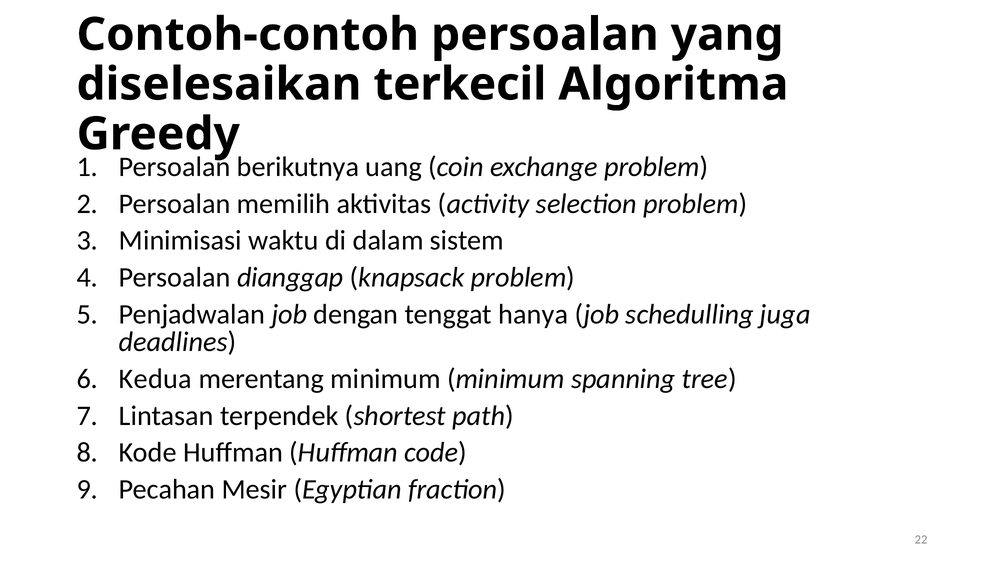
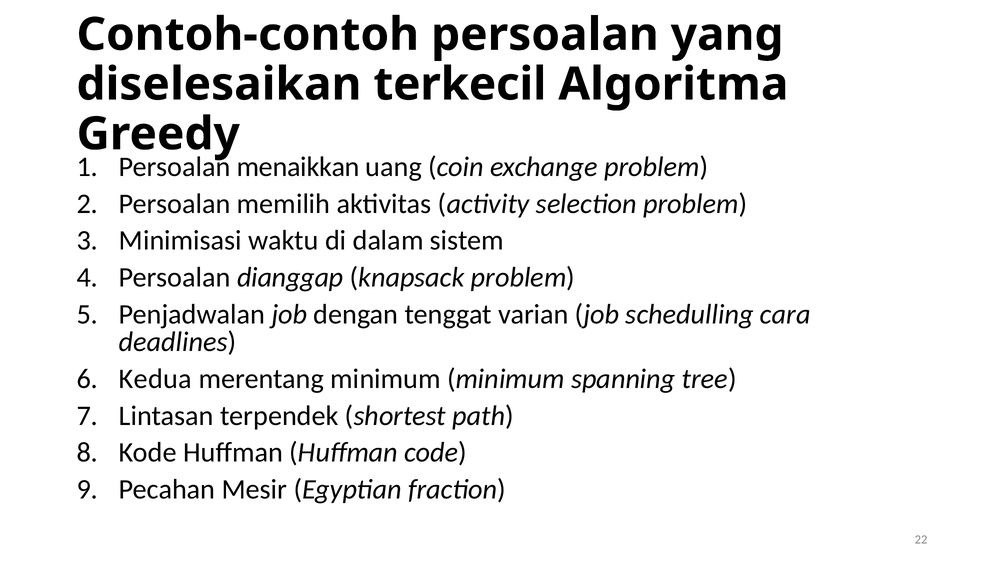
berikutnya: berikutnya -> menaikkan (298, 167)
hanya: hanya -> varian (533, 314)
juga: juga -> cara (785, 314)
